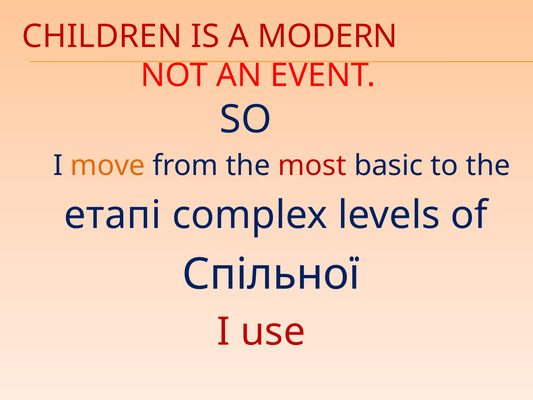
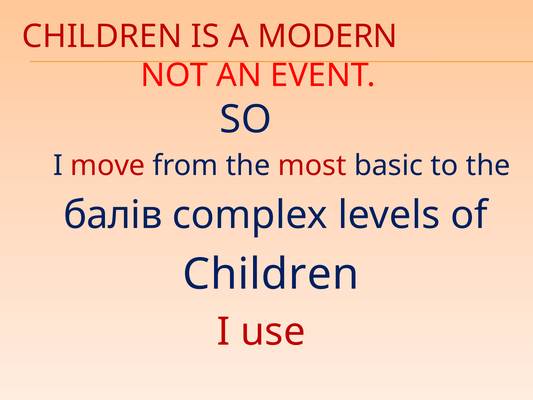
move colour: orange -> red (108, 166)
етапі: етапі -> балів (113, 215)
Спільної: Спільної -> Children (271, 274)
